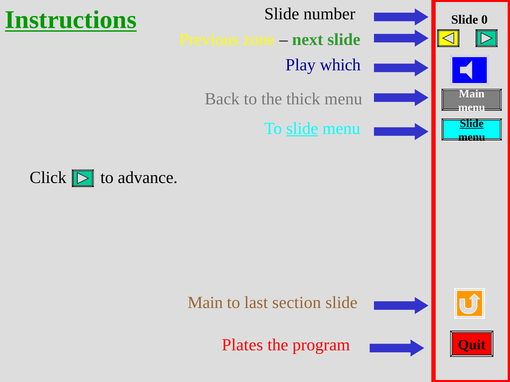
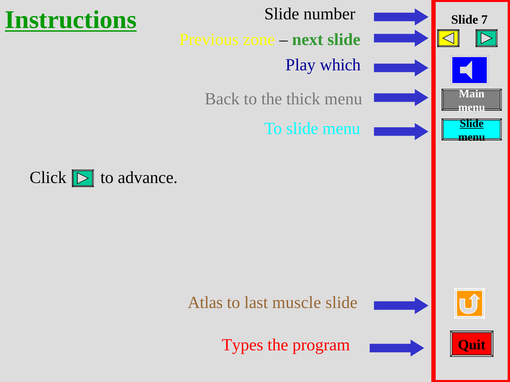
0: 0 -> 7 (485, 20)
slide underline: present -> none (302, 129)
Main: Main -> Atlas (205, 303)
section: section -> muscle (297, 303)
Plates: Plates -> Types (243, 346)
